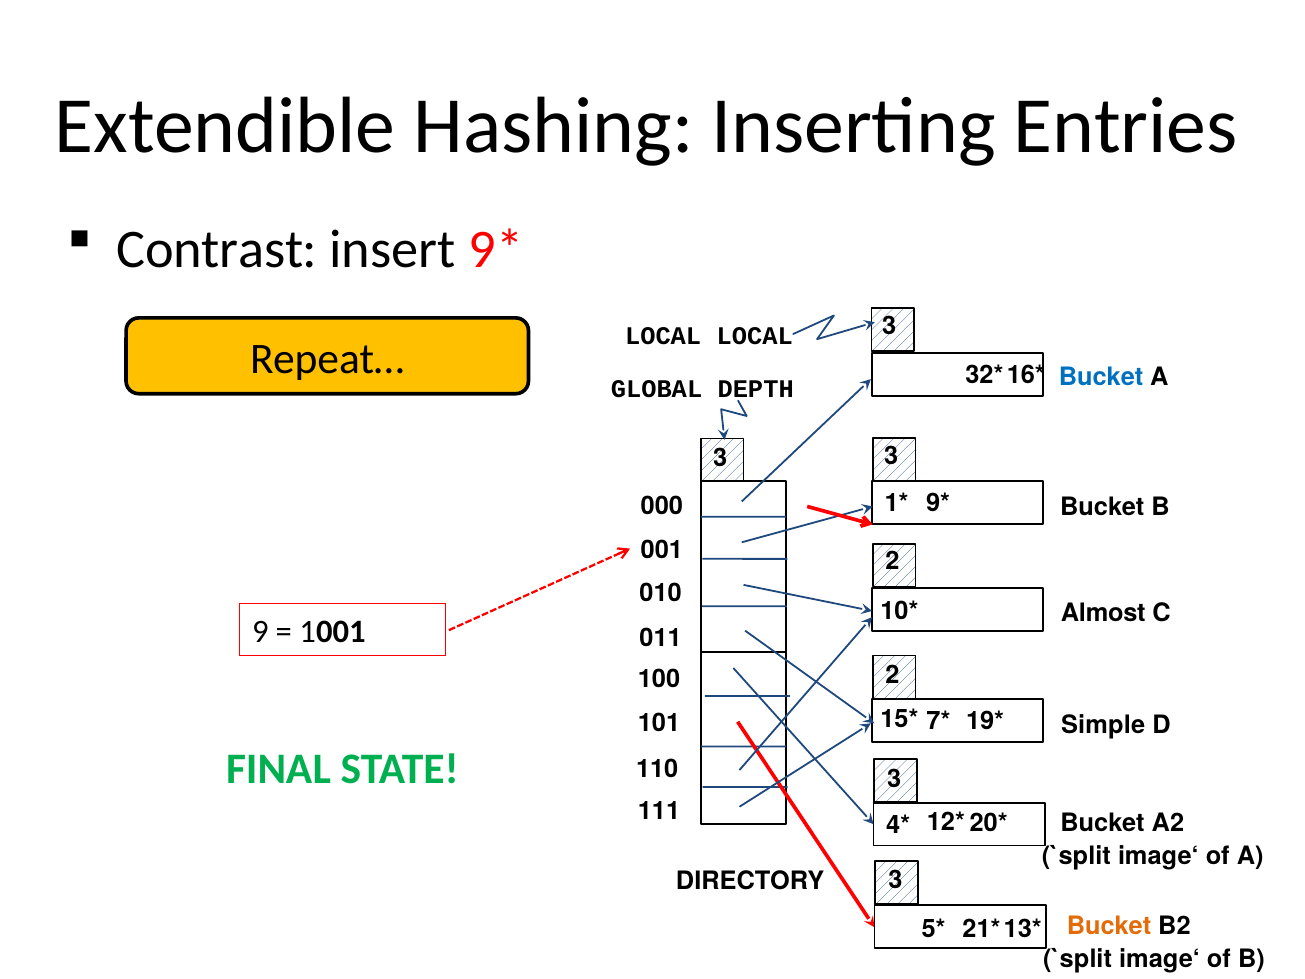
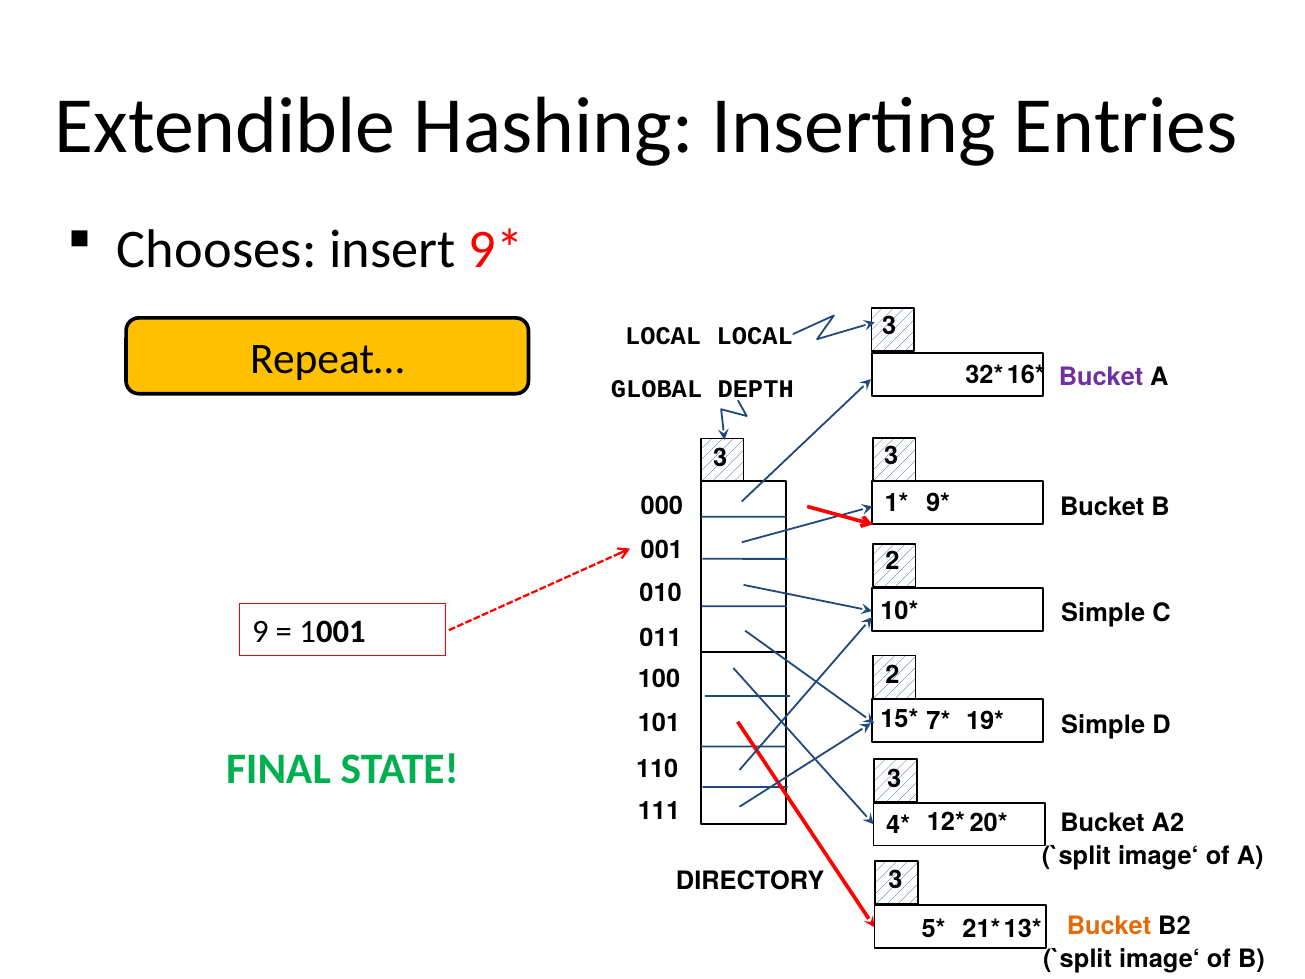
Contrast: Contrast -> Chooses (217, 250)
Bucket colour: blue -> purple (1101, 377)
Almost: Almost -> Simple (1103, 613)
